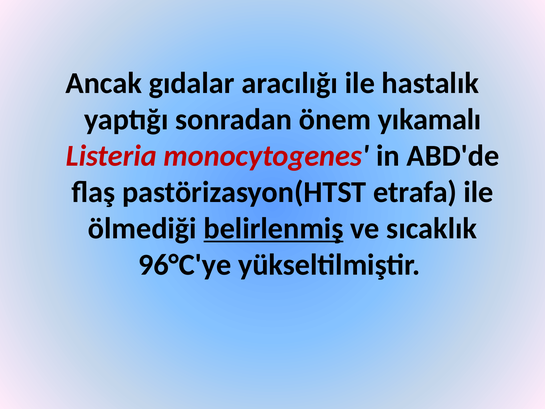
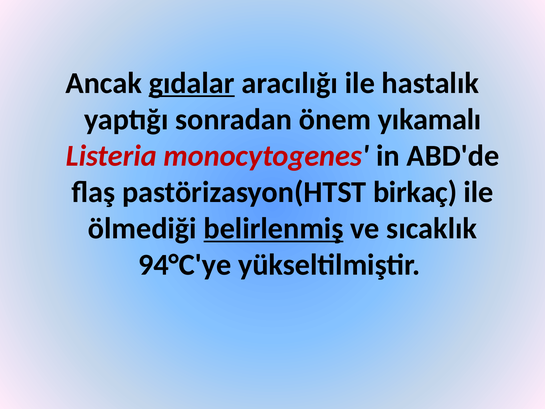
gıdalar underline: none -> present (192, 83)
etrafa: etrafa -> birkaç (415, 192)
96°C'ye: 96°C'ye -> 94°C'ye (185, 265)
